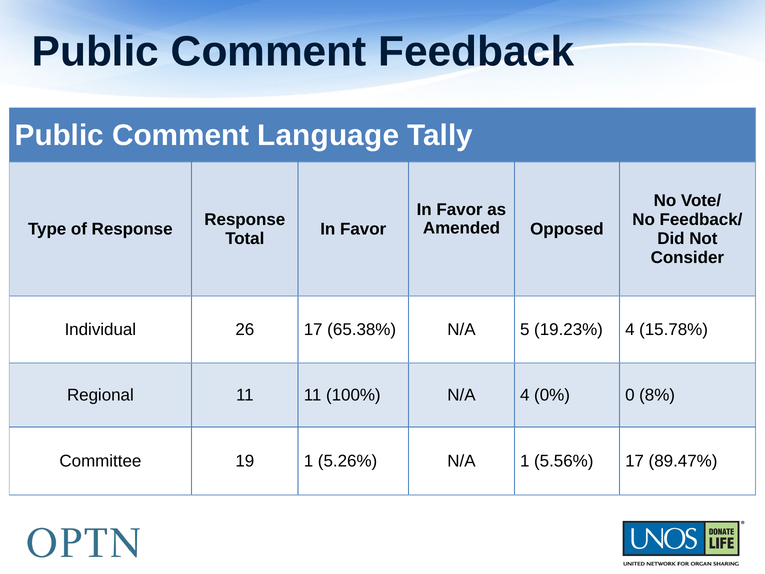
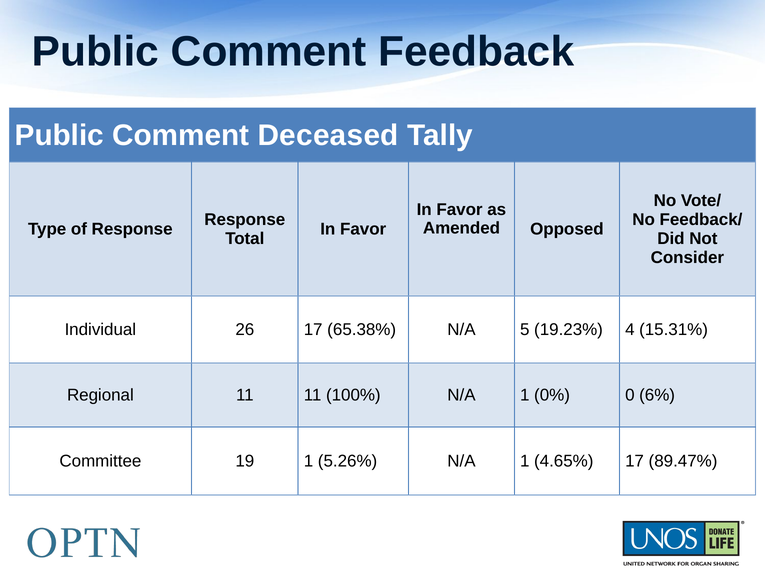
Language: Language -> Deceased (328, 135)
15.78%: 15.78% -> 15.31% (674, 329)
100% N/A 4: 4 -> 1 (525, 395)
8%: 8% -> 6% (657, 395)
5.56%: 5.56% -> 4.65% (564, 461)
